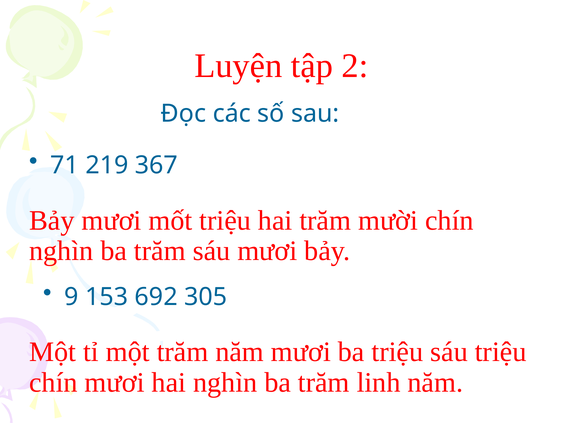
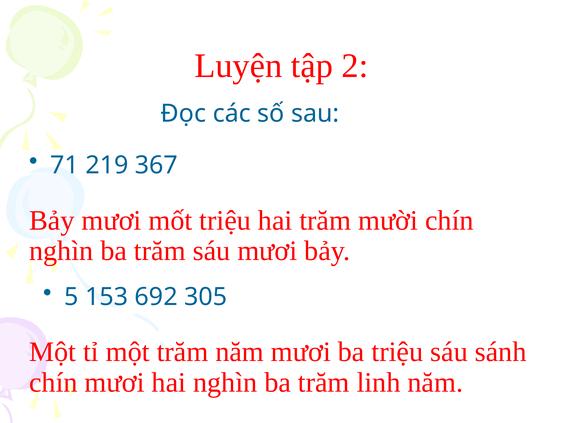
9: 9 -> 5 (71, 297)
sáu triệu: triệu -> sánh (501, 352)
